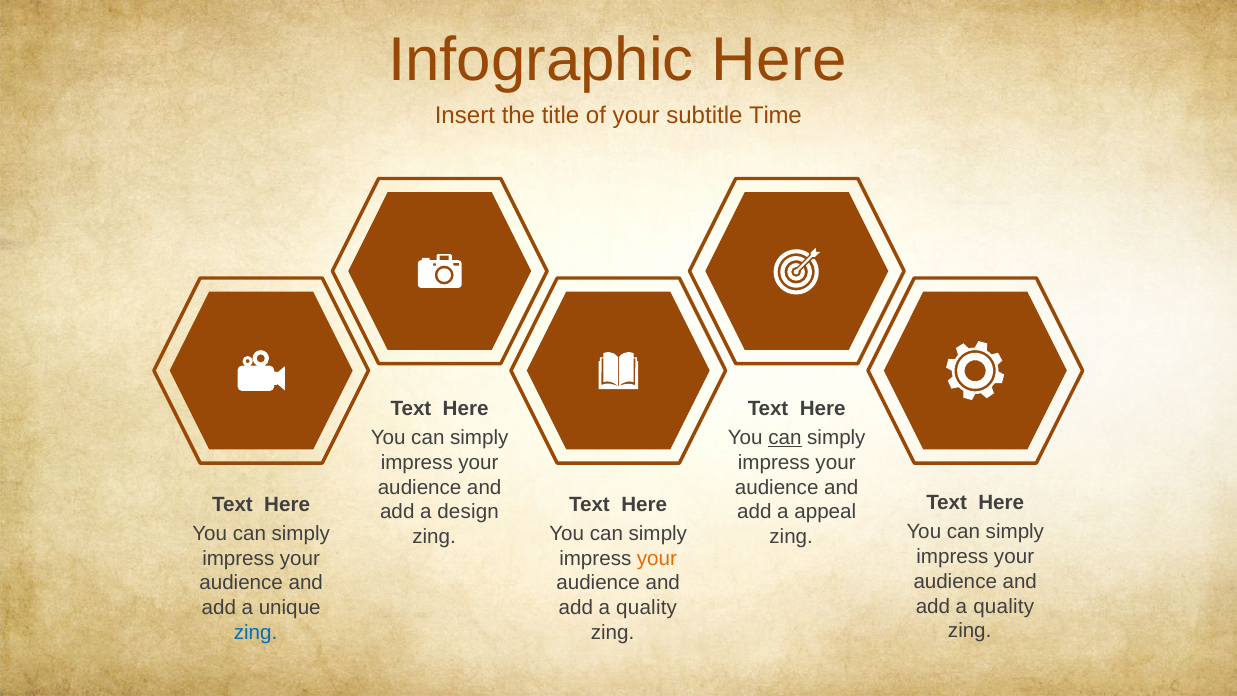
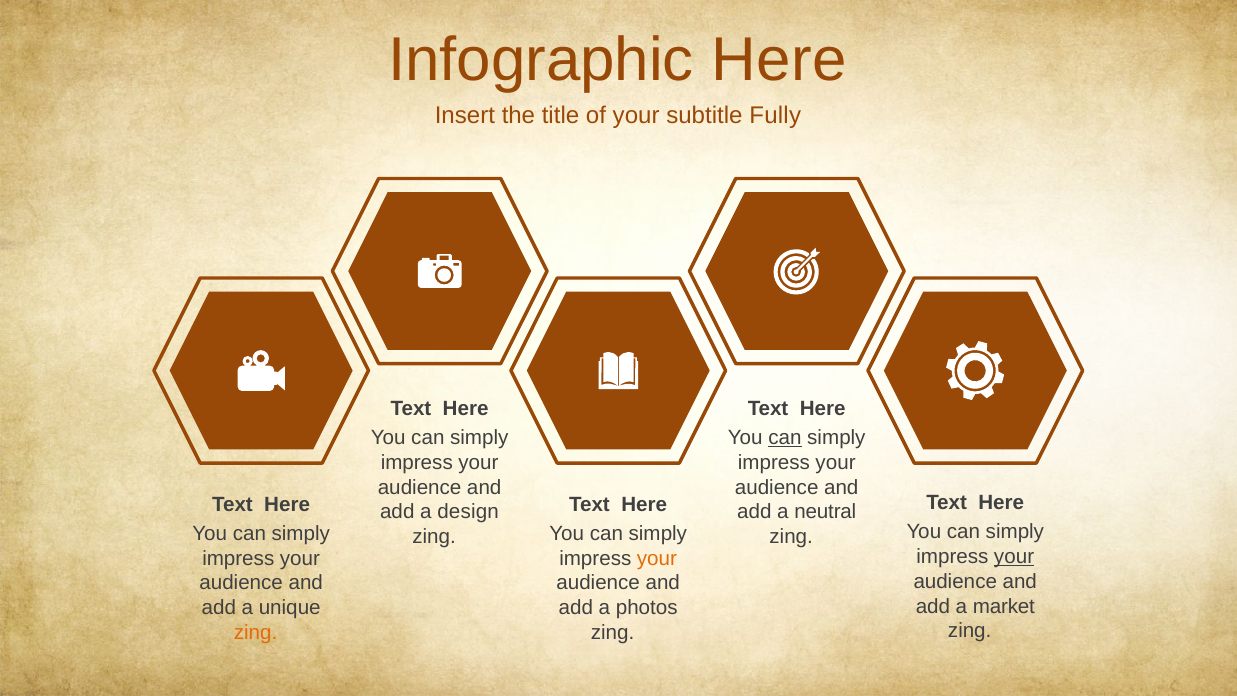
Time: Time -> Fully (775, 116)
appeal: appeal -> neutral (825, 512)
your underline: none -> present (1014, 557)
quality: quality -> market (1004, 606)
quality: quality -> photos (647, 608)
zing colour: blue -> orange (256, 632)
